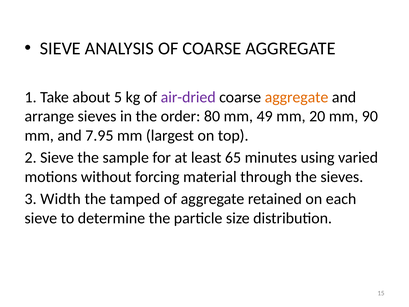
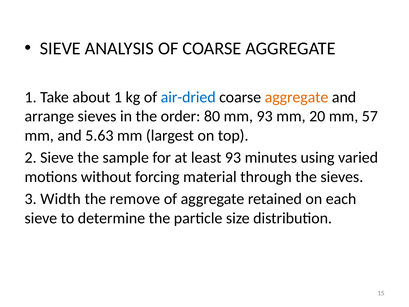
about 5: 5 -> 1 (118, 97)
air-dried colour: purple -> blue (188, 97)
mm 49: 49 -> 93 (265, 116)
90: 90 -> 57 (370, 116)
7.95: 7.95 -> 5.63 (99, 135)
least 65: 65 -> 93 (233, 158)
tamped: tamped -> remove (135, 199)
